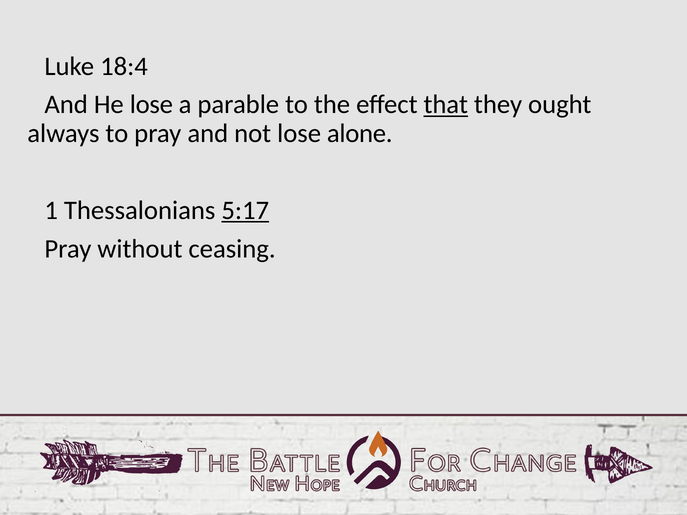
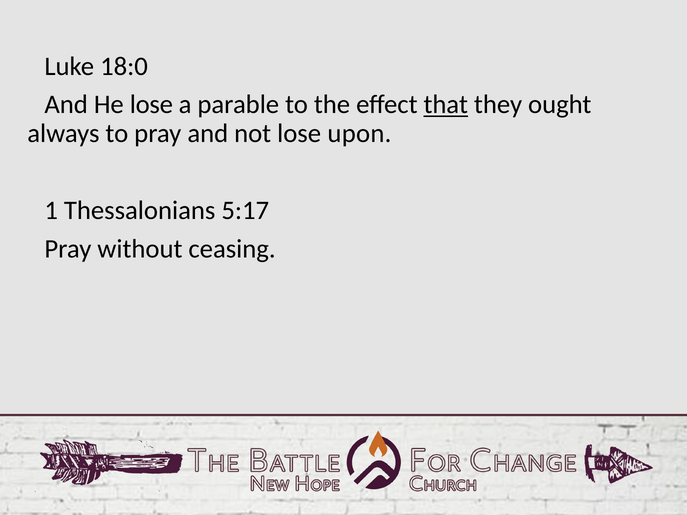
18:4: 18:4 -> 18:0 (124, 66)
alone: alone -> upon (359, 134)
5:17 underline: present -> none (245, 210)
